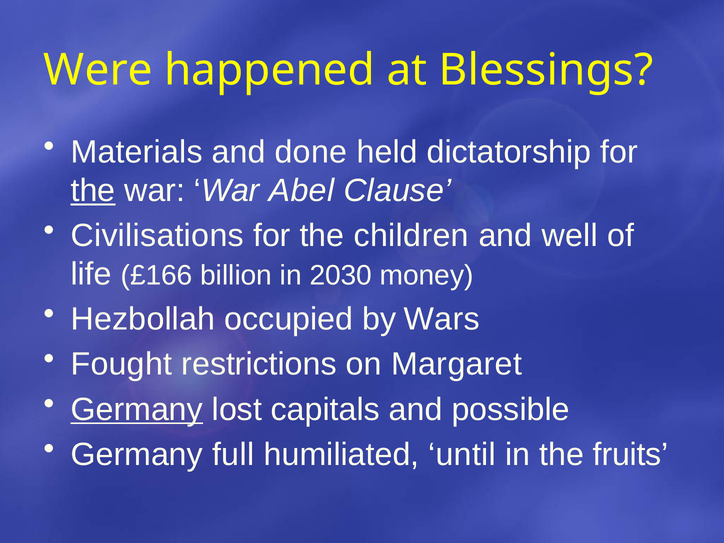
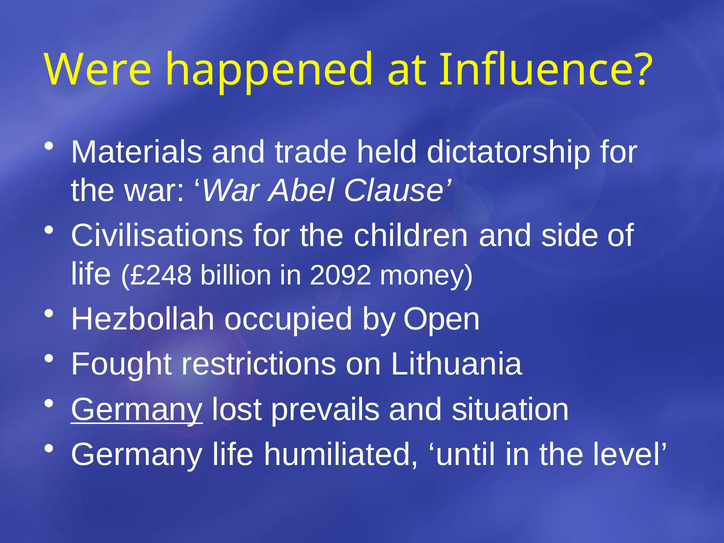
Blessings: Blessings -> Influence (546, 70)
done: done -> trade (311, 152)
the underline: present -> none (93, 191)
well: well -> side (570, 236)
£166: £166 -> £248 (157, 276)
2030: 2030 -> 2092 (341, 276)
Wars: Wars -> Open (442, 319)
Margaret: Margaret -> Lithuania (457, 364)
capitals: capitals -> prevails (326, 409)
possible: possible -> situation (511, 409)
Germany full: full -> life (233, 454)
fruits: fruits -> level (630, 454)
